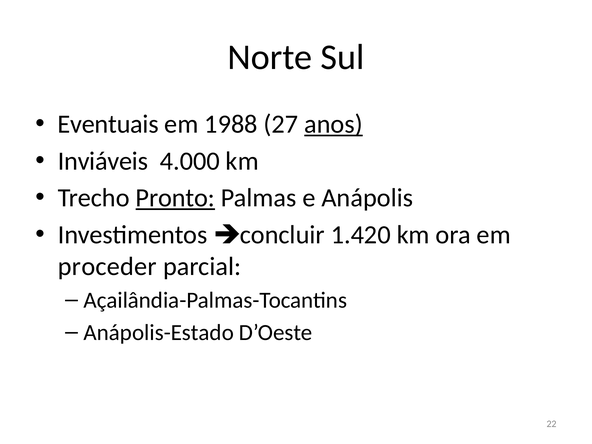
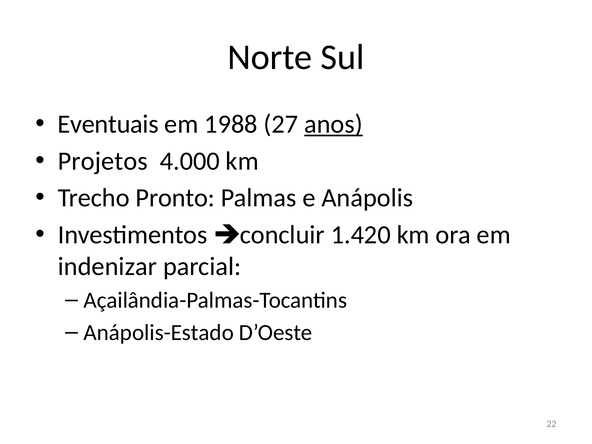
Inviáveis: Inviáveis -> Projetos (103, 161)
Pronto underline: present -> none (175, 198)
proceder: proceder -> indenizar (107, 266)
